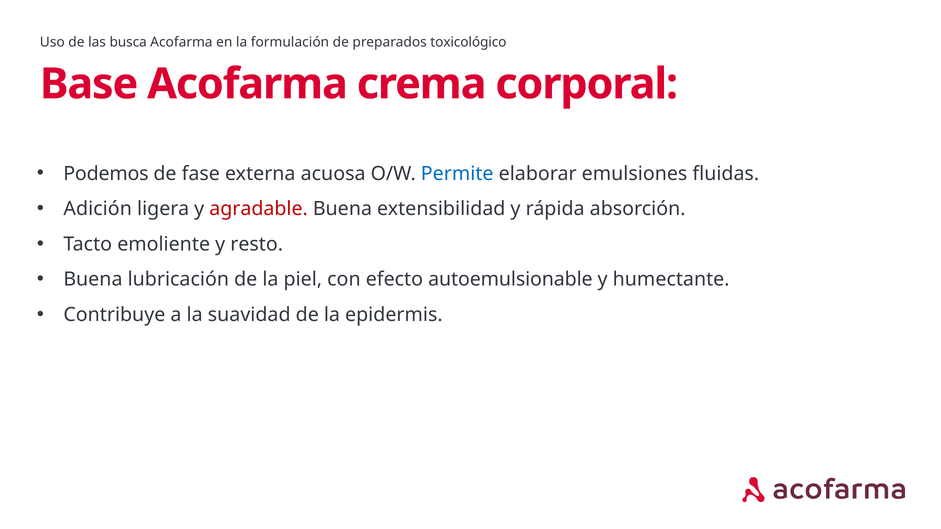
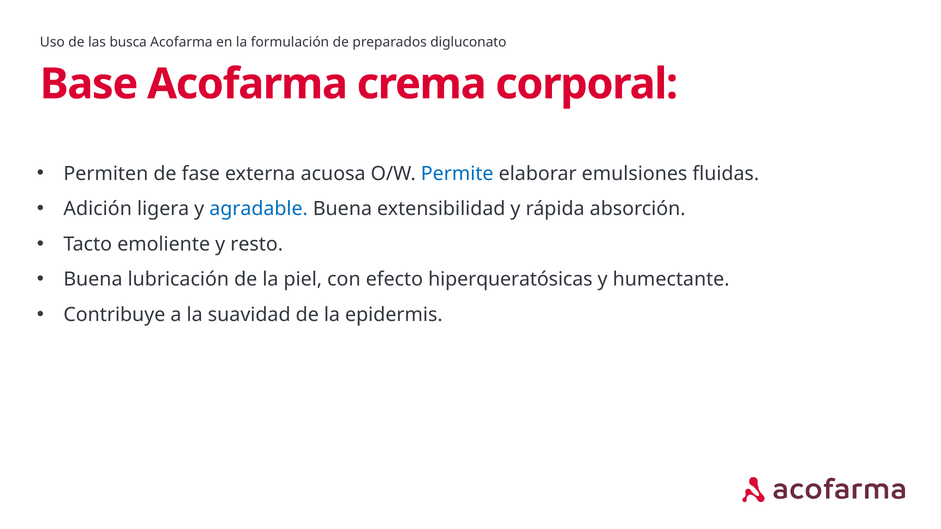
toxicológico: toxicológico -> digluconato (468, 42)
Podemos: Podemos -> Permiten (106, 174)
agradable colour: red -> blue (259, 209)
autoemulsionable: autoemulsionable -> hiperqueratósicas (510, 280)
